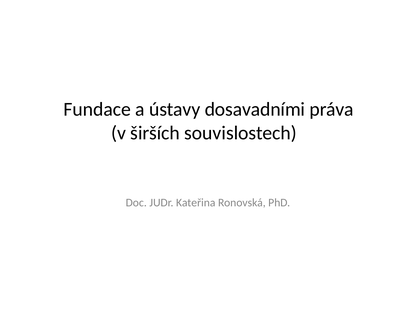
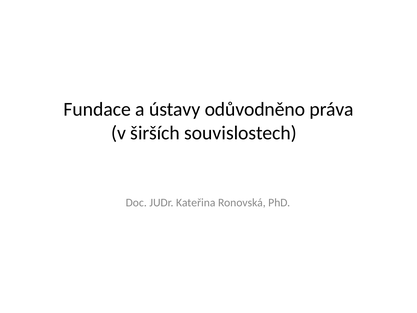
dosavadními: dosavadními -> odůvodněno (255, 109)
